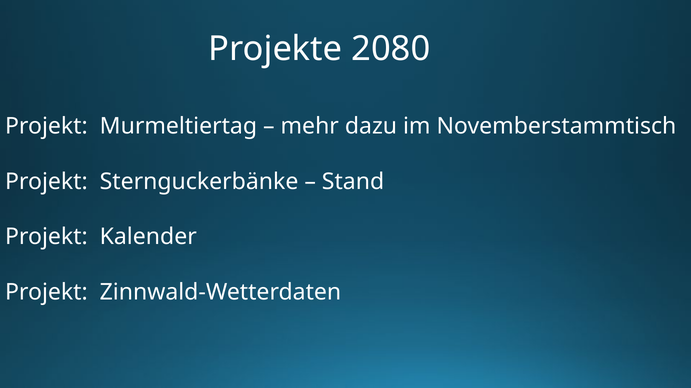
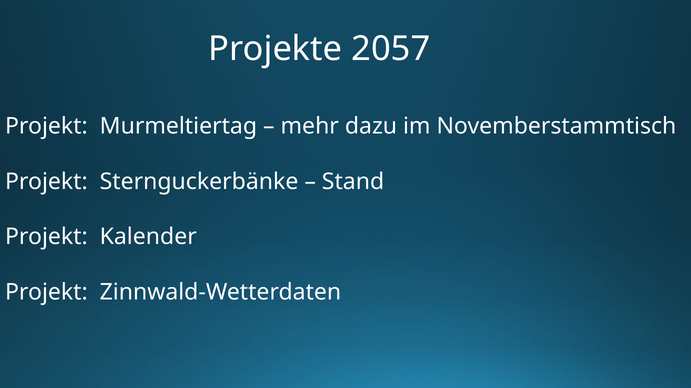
2080: 2080 -> 2057 (391, 49)
